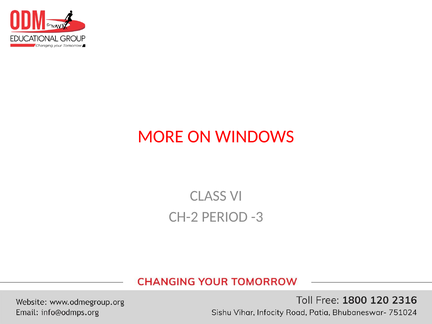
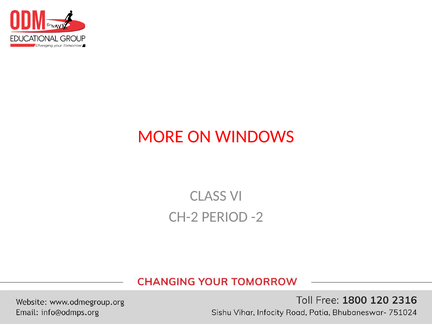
-3: -3 -> -2 (257, 217)
